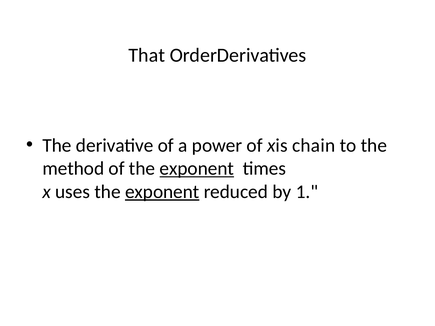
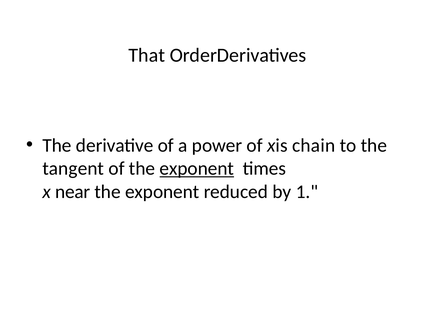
method: method -> tangent (73, 169)
uses: uses -> near (73, 192)
exponent underline: present -> none (162, 192)
